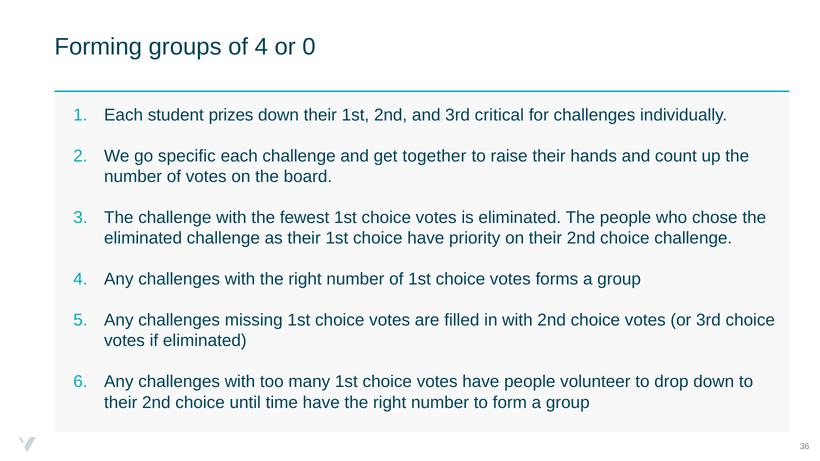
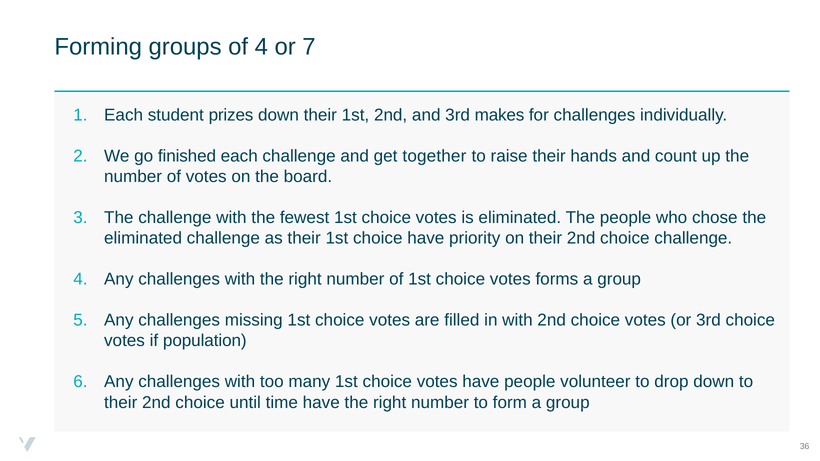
0: 0 -> 7 (309, 47)
critical: critical -> makes (500, 115)
specific: specific -> finished (187, 156)
if eliminated: eliminated -> population (205, 341)
